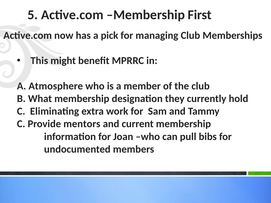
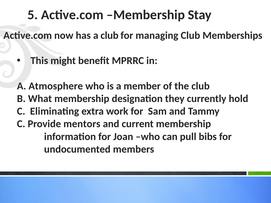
First: First -> Stay (200, 15)
a pick: pick -> club (110, 35)
